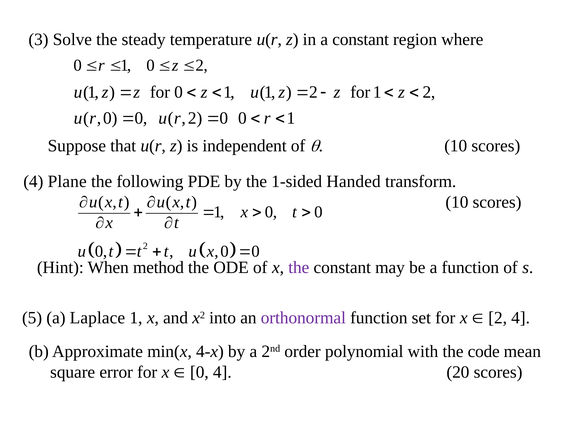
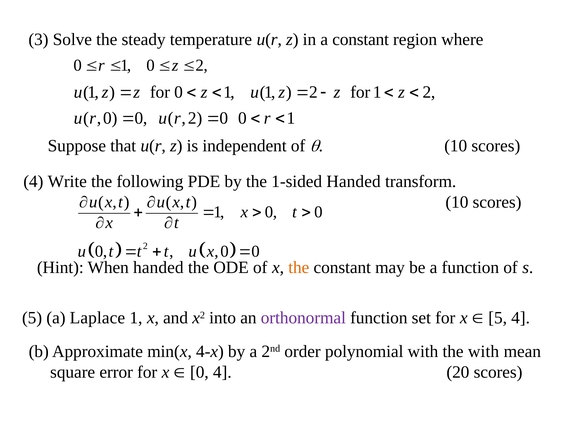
Plane: Plane -> Write (67, 181)
When method: method -> handed (158, 267)
the colour: purple -> orange (299, 267)
2: 2 -> 5 (498, 318)
the code: code -> with (484, 351)
